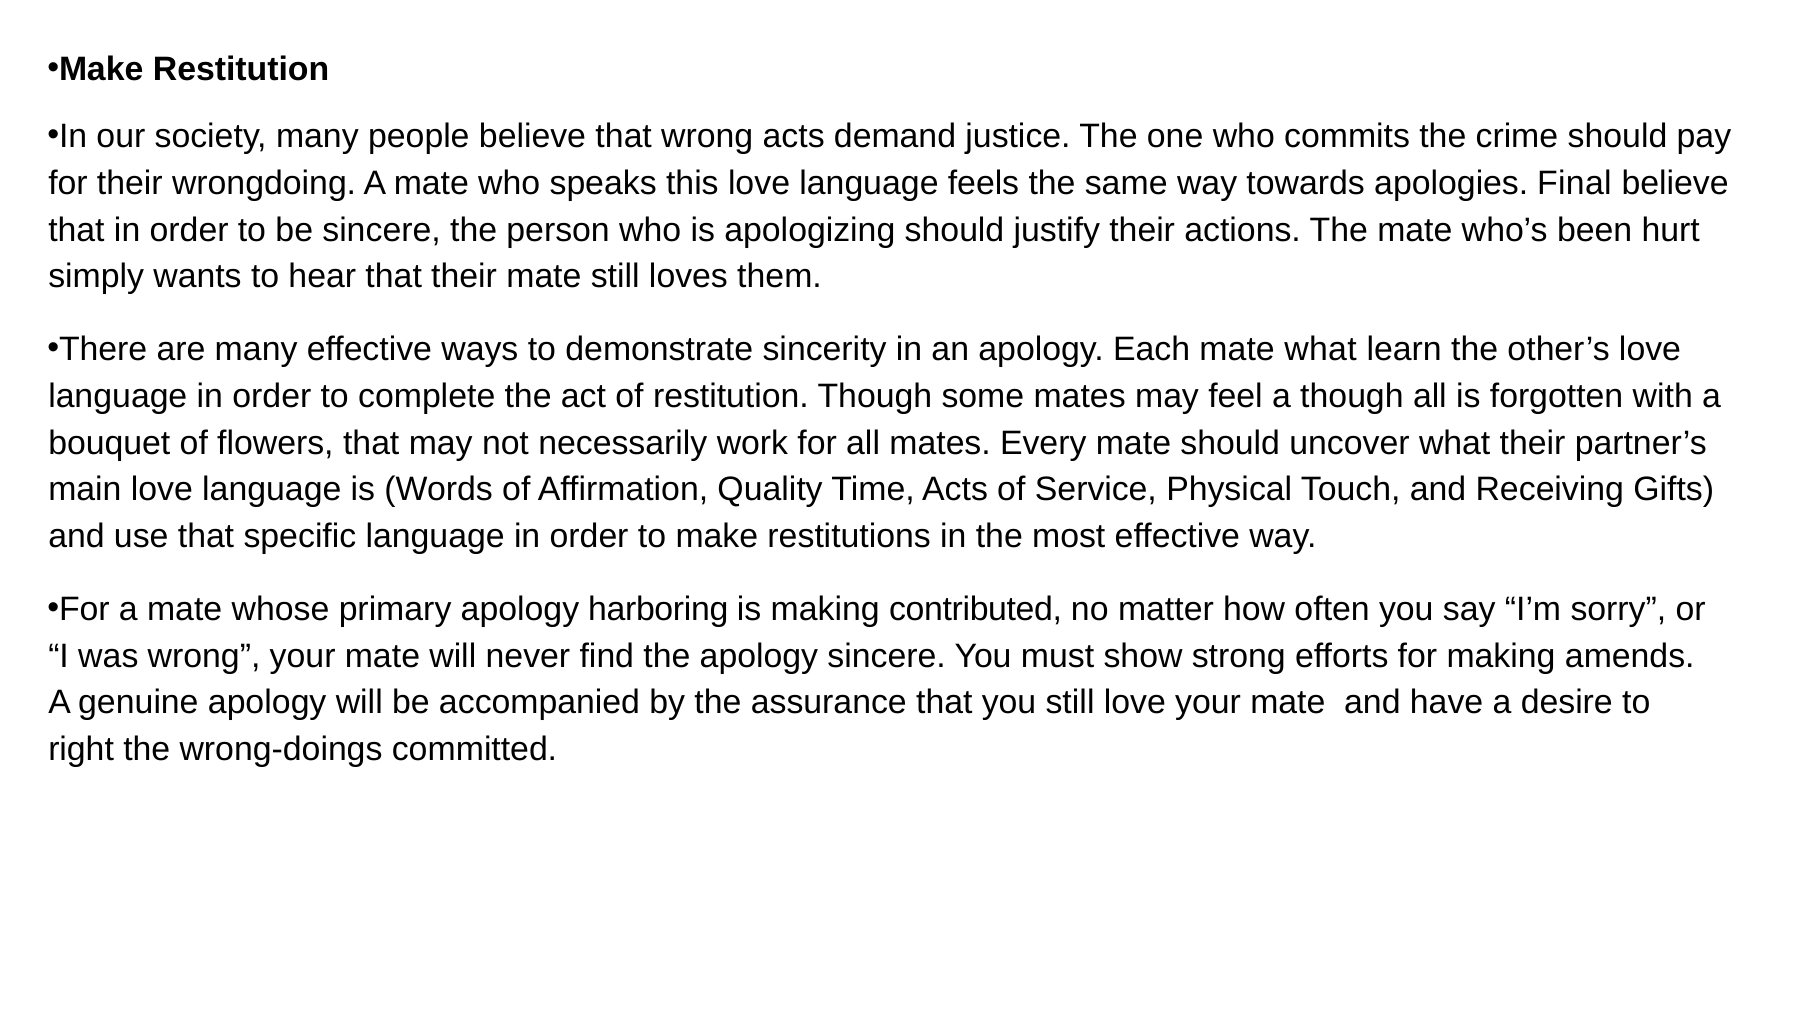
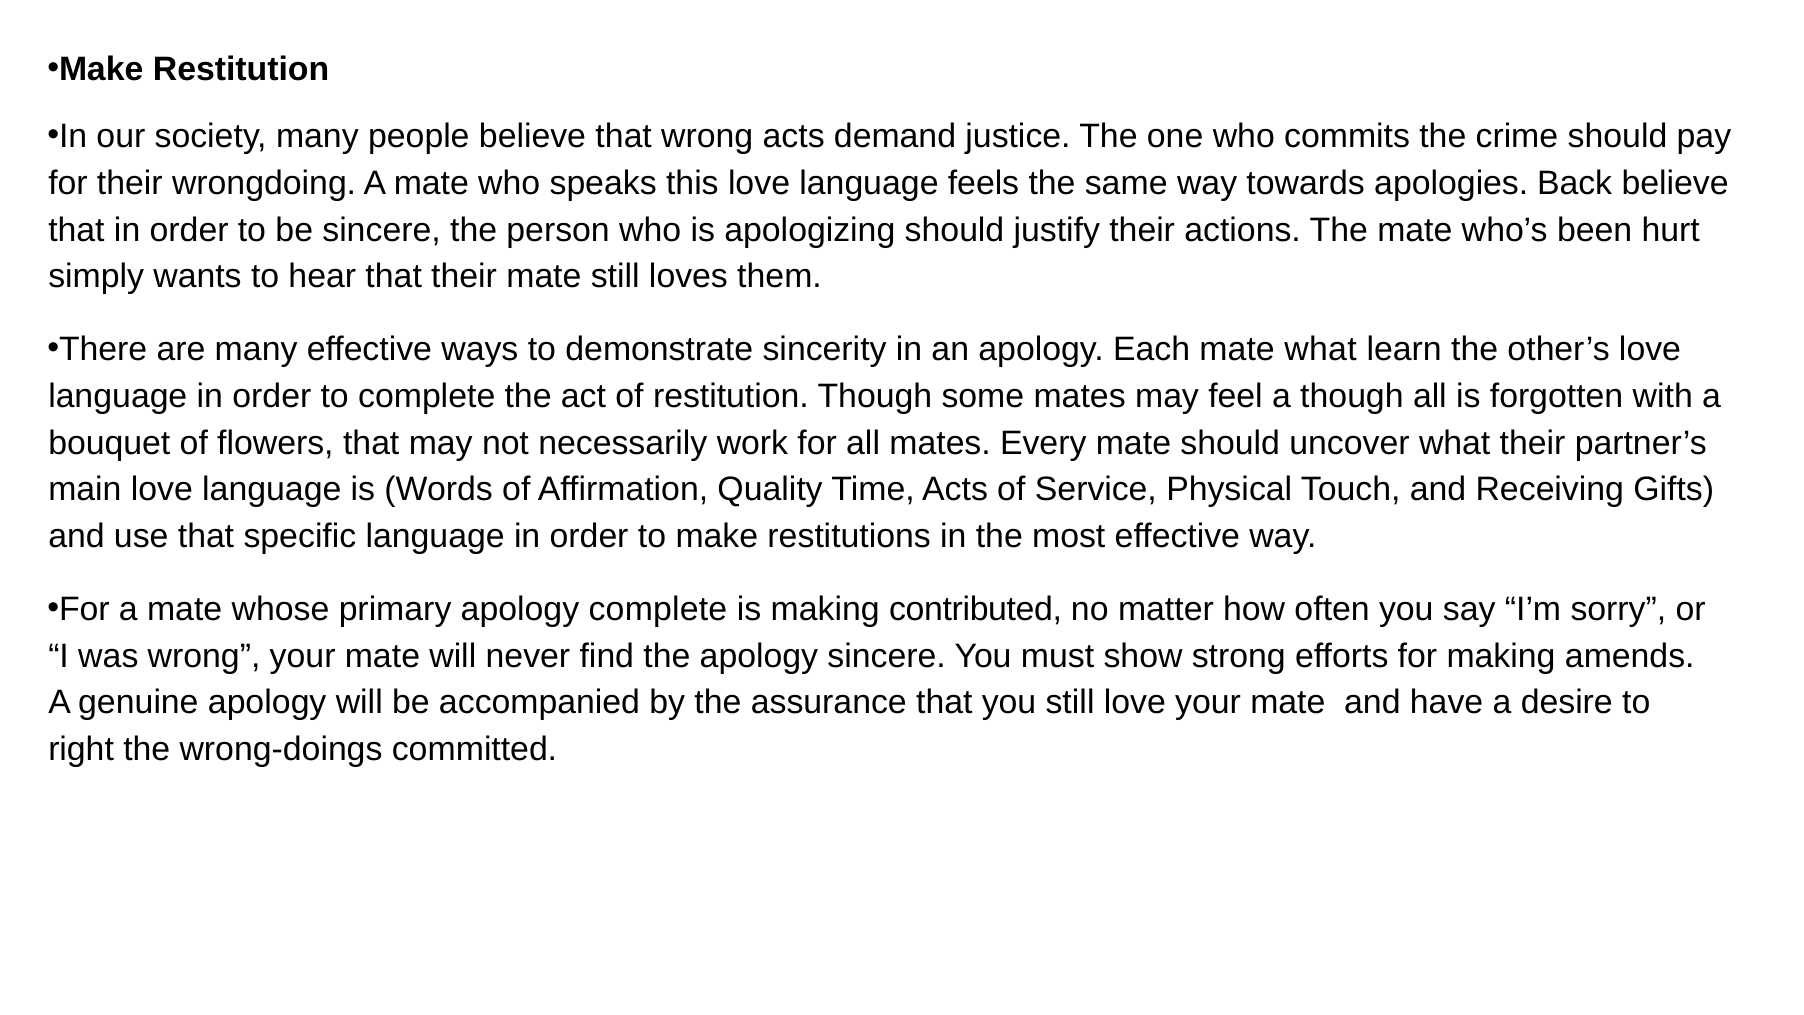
Final: Final -> Back (1575, 183)
apology harboring: harboring -> complete (658, 609)
